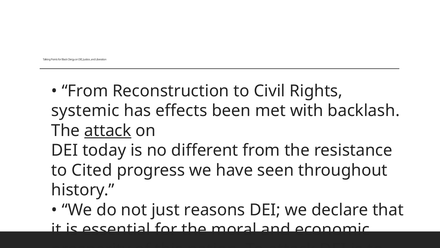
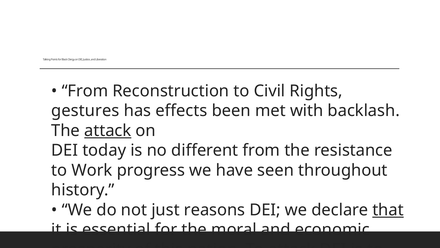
systemic: systemic -> gestures (85, 111)
Cited: Cited -> Work (92, 170)
that underline: none -> present (388, 210)
